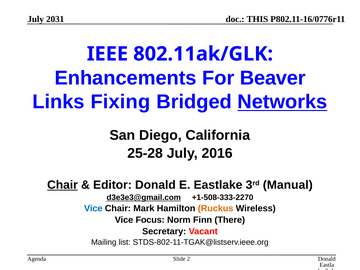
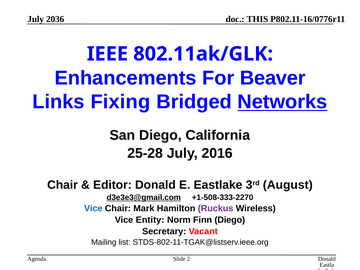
2031: 2031 -> 2036 (55, 19)
Chair underline: present -> none (63, 185)
Manual: Manual -> August (288, 185)
Ruckus colour: orange -> purple (216, 208)
Focus: Focus -> Entity (150, 220)
Finn There: There -> Diego (230, 220)
